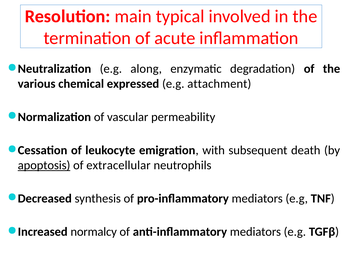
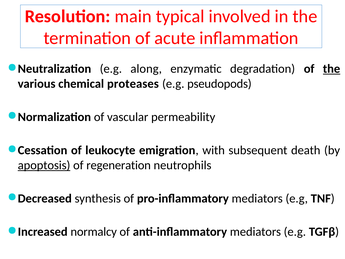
the underline: none -> present (332, 69)
expressed: expressed -> proteases (133, 84)
attachment: attachment -> pseudopods (219, 84)
extracellular: extracellular -> regeneration (119, 165)
